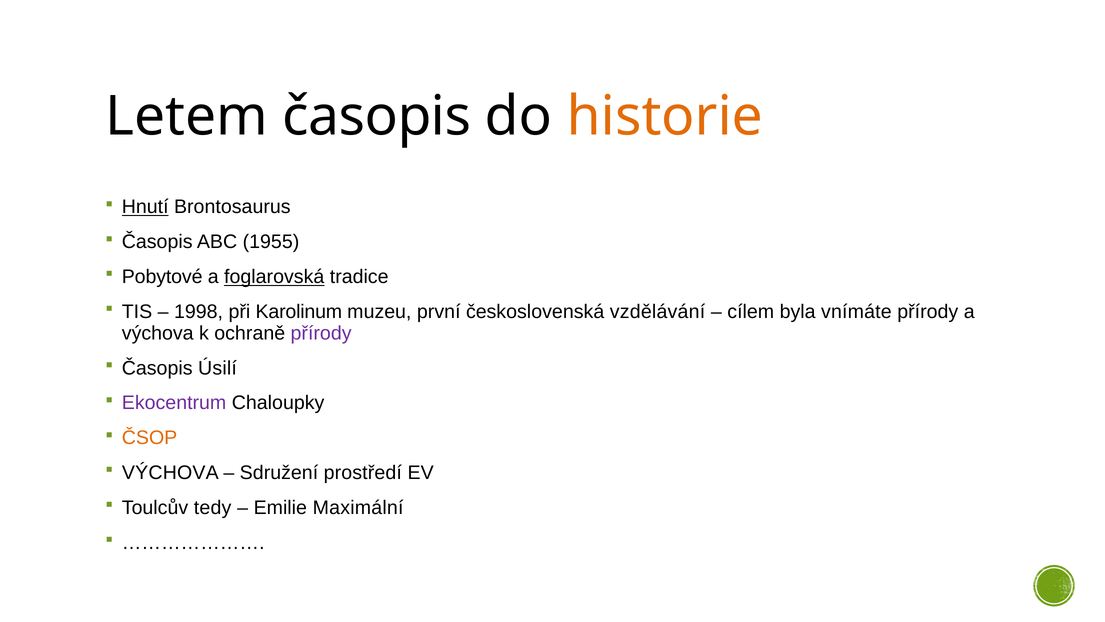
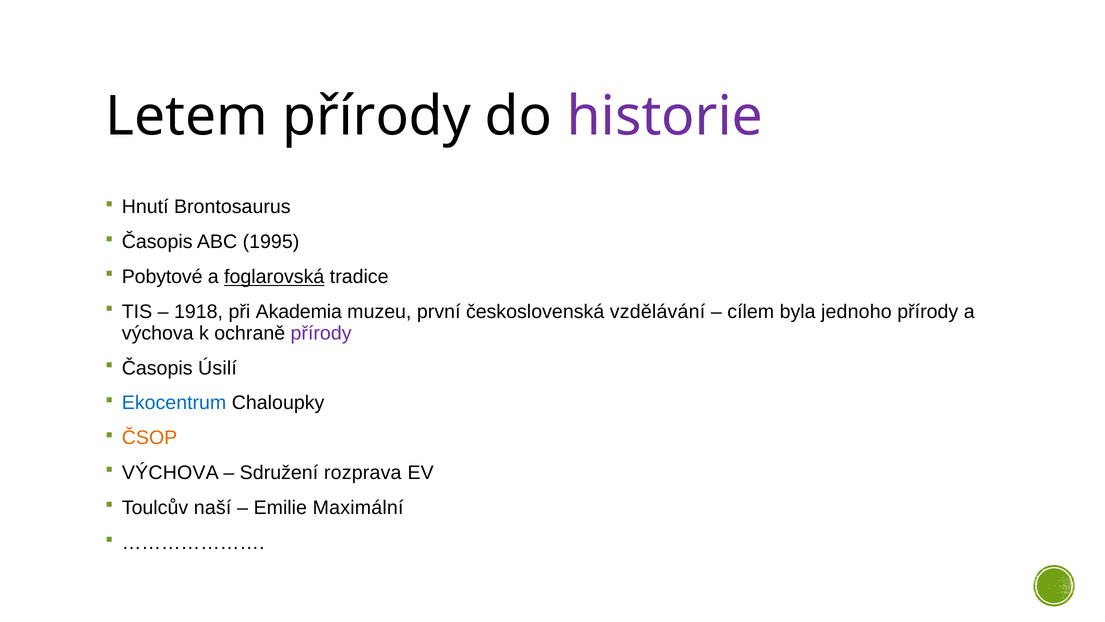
Letem časopis: časopis -> přírody (377, 116)
historie colour: orange -> purple (665, 116)
Hnutí underline: present -> none (145, 207)
1955: 1955 -> 1995 (271, 242)
1998: 1998 -> 1918 (199, 312)
Karolinum: Karolinum -> Akademia (299, 312)
vnímáte: vnímáte -> jednoho (856, 312)
Ekocentrum colour: purple -> blue (174, 403)
prostředí: prostředí -> rozprava (363, 473)
tedy: tedy -> naší (213, 508)
